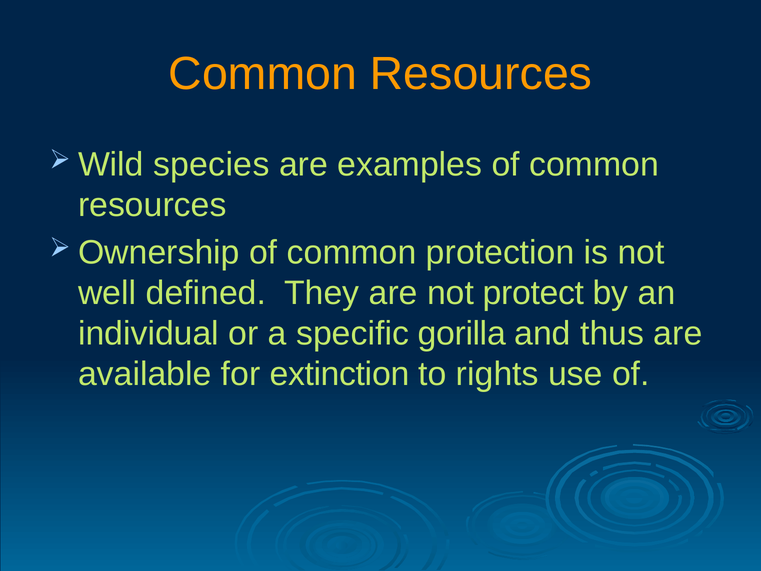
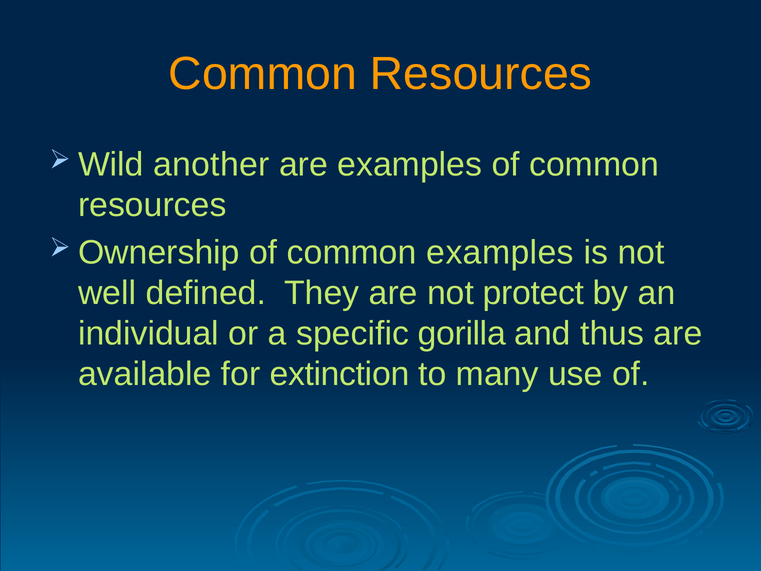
species: species -> another (211, 164)
common protection: protection -> examples (500, 252)
rights: rights -> many (497, 374)
